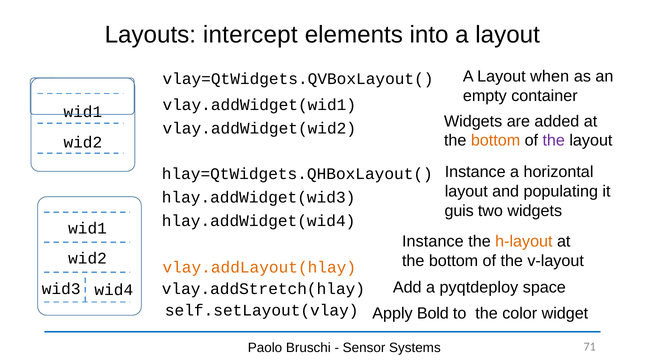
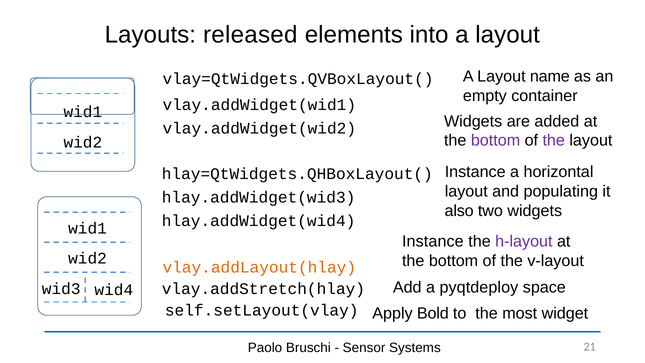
intercept: intercept -> released (250, 35)
when: when -> name (550, 76)
bottom colour: orange -> purple (496, 141)
guis: guis -> also (459, 211)
h-layout colour: orange -> purple (524, 241)
color: color -> most (520, 313)
71: 71 -> 21 (590, 347)
